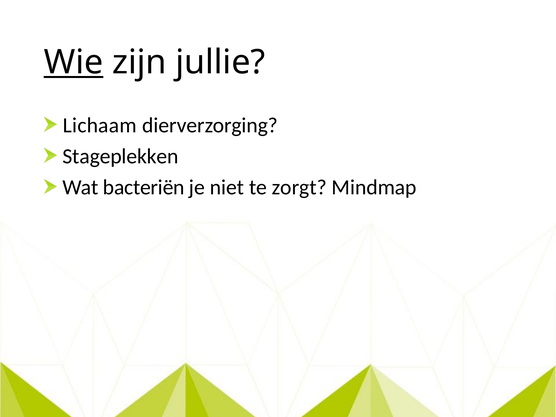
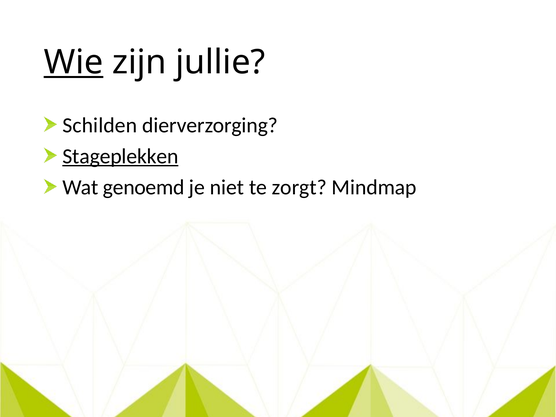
Lichaam: Lichaam -> Schilden (100, 125)
Stageplekken underline: none -> present (121, 156)
bacteriën: bacteriën -> genoemd (144, 188)
